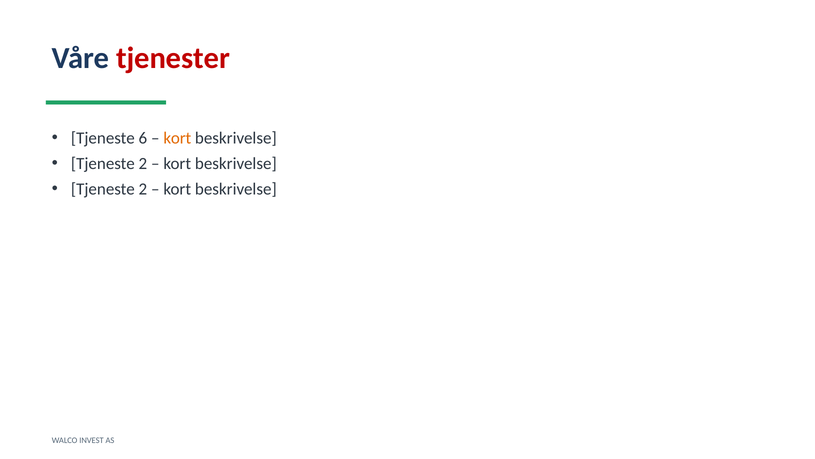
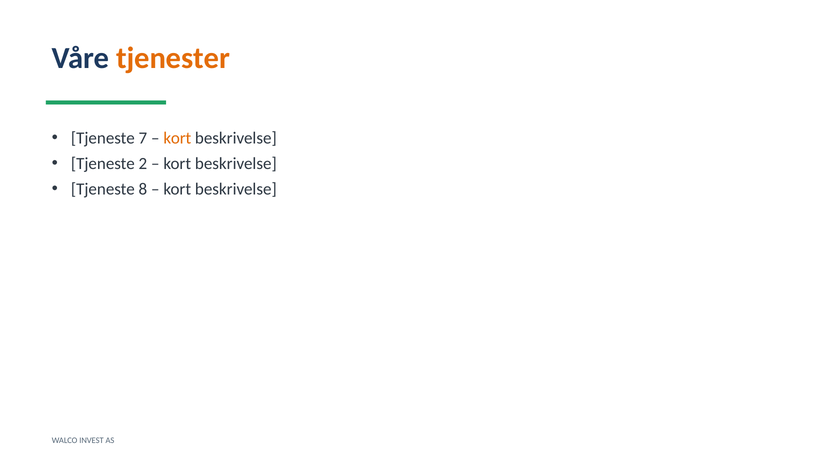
tjenester colour: red -> orange (173, 58)
6: 6 -> 7 (143, 138)
2: 2 -> 8 (143, 189)
